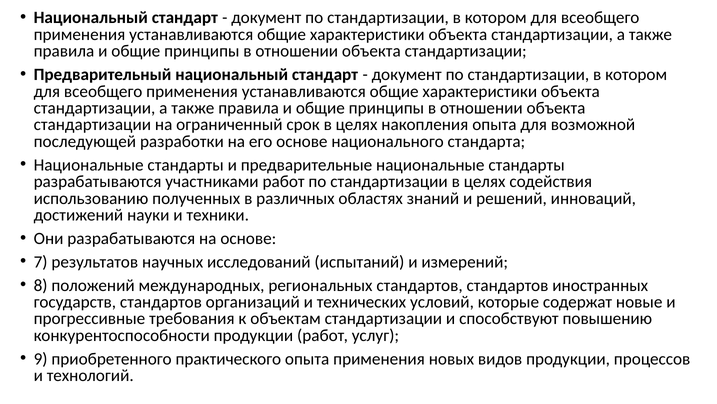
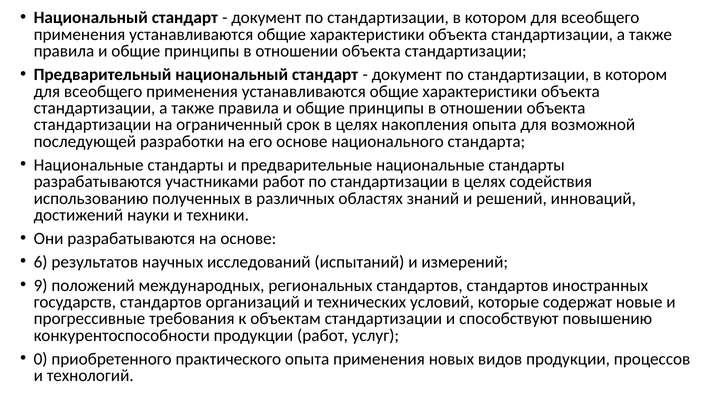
7: 7 -> 6 (41, 262)
8: 8 -> 9 (41, 285)
9: 9 -> 0 (41, 358)
